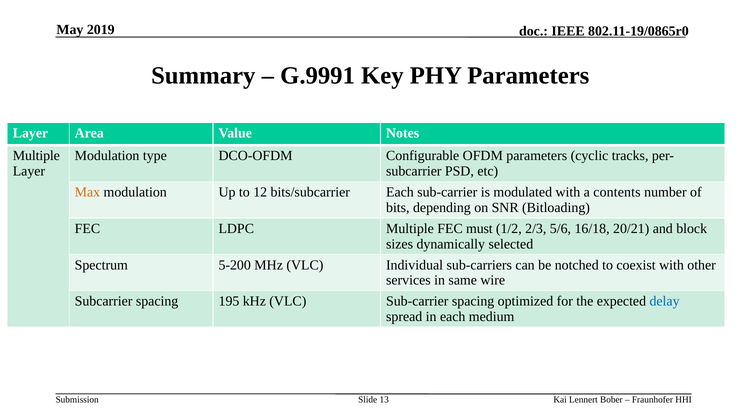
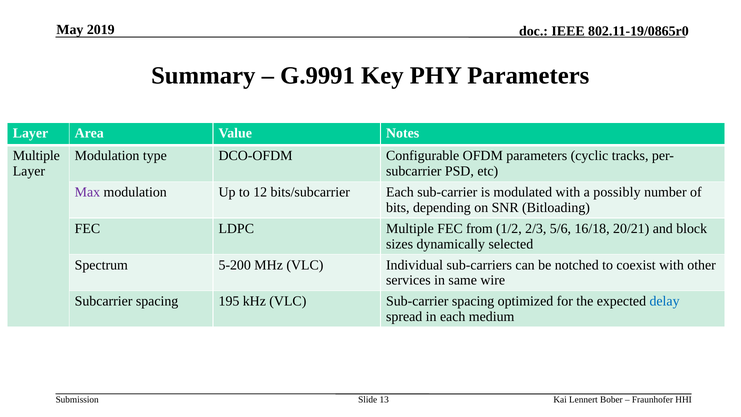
Max colour: orange -> purple (87, 192)
contents: contents -> possibly (617, 192)
must: must -> from (479, 228)
